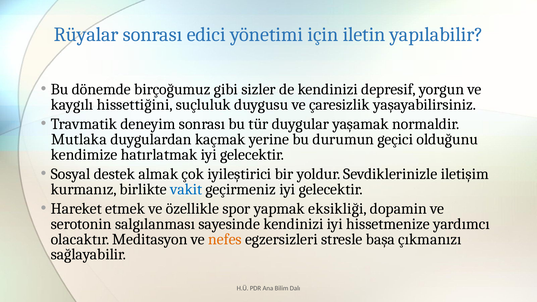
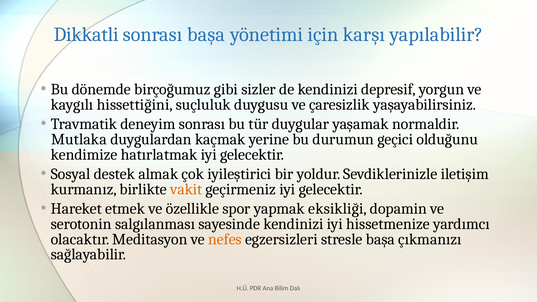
Rüyalar: Rüyalar -> Dikkatli (86, 35)
sonrası edici: edici -> başa (206, 35)
iletin: iletin -> karşı (364, 35)
vakit colour: blue -> orange (186, 189)
